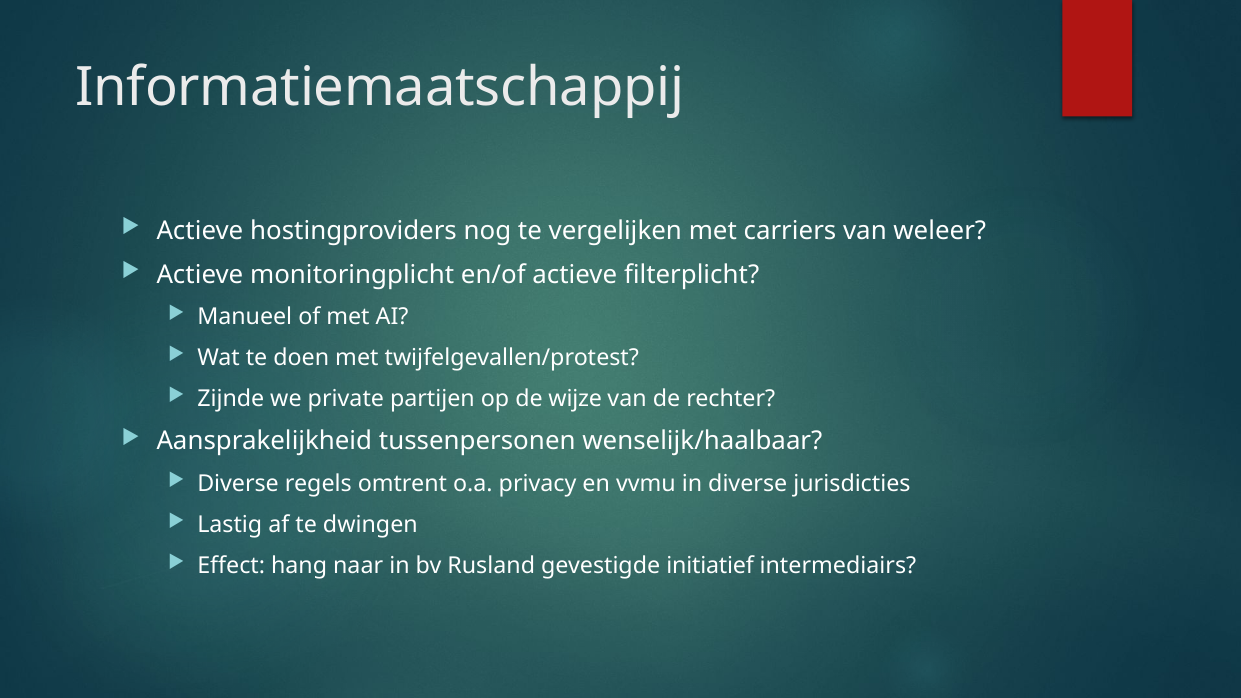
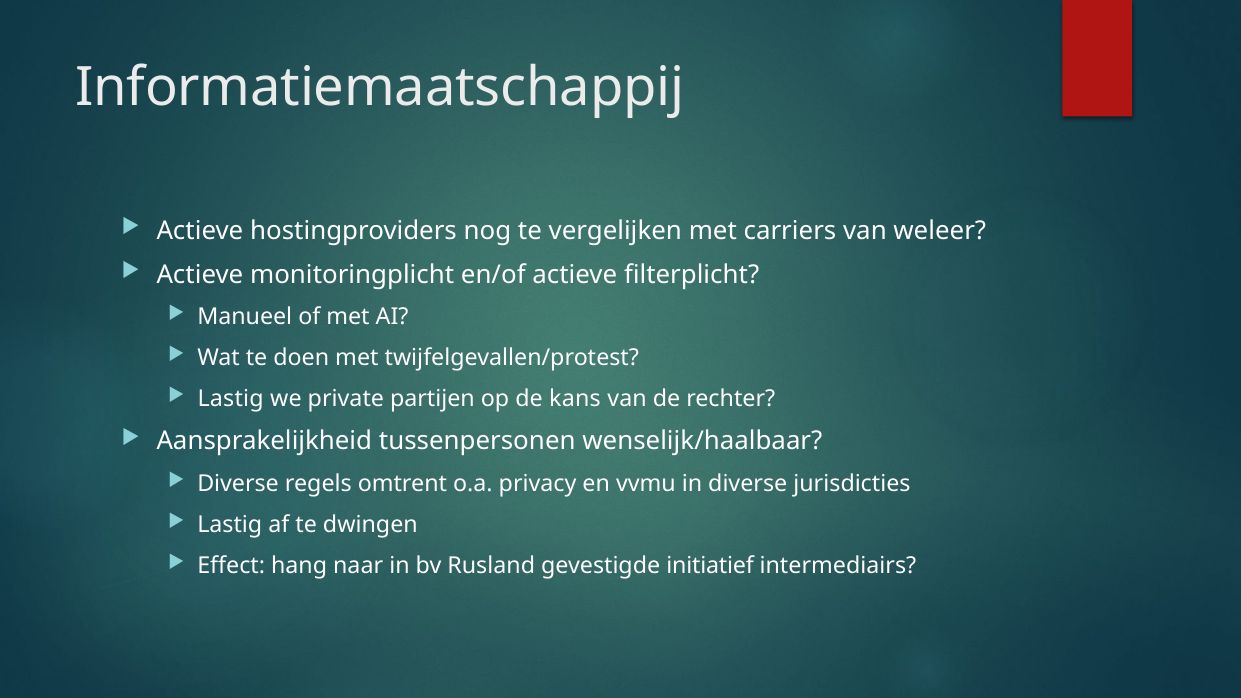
Zijnde: Zijnde -> Lastig (231, 399)
wijze: wijze -> kans (575, 399)
